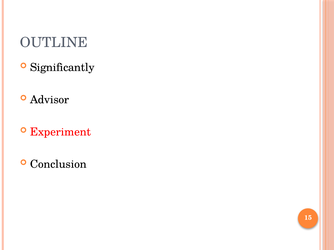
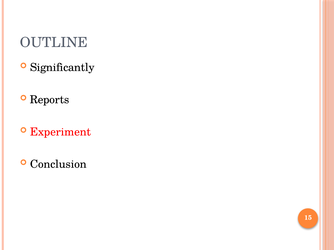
Advisor: Advisor -> Reports (49, 100)
